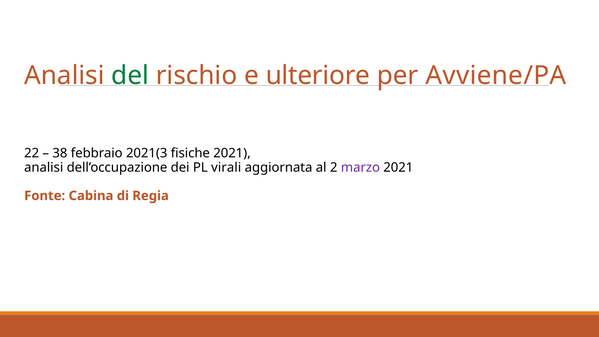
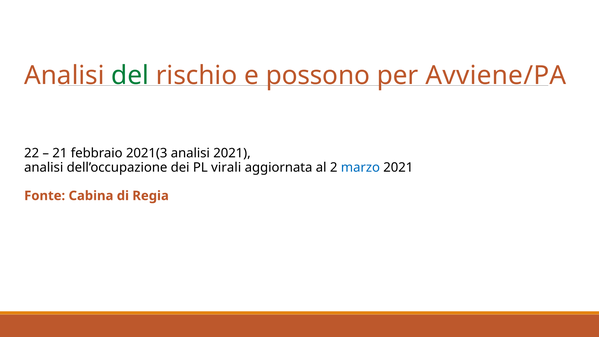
ulteriore: ulteriore -> possono (318, 75)
38: 38 -> 21 (60, 153)
2021(3 fisiche: fisiche -> analisi (190, 153)
marzo colour: purple -> blue (360, 167)
